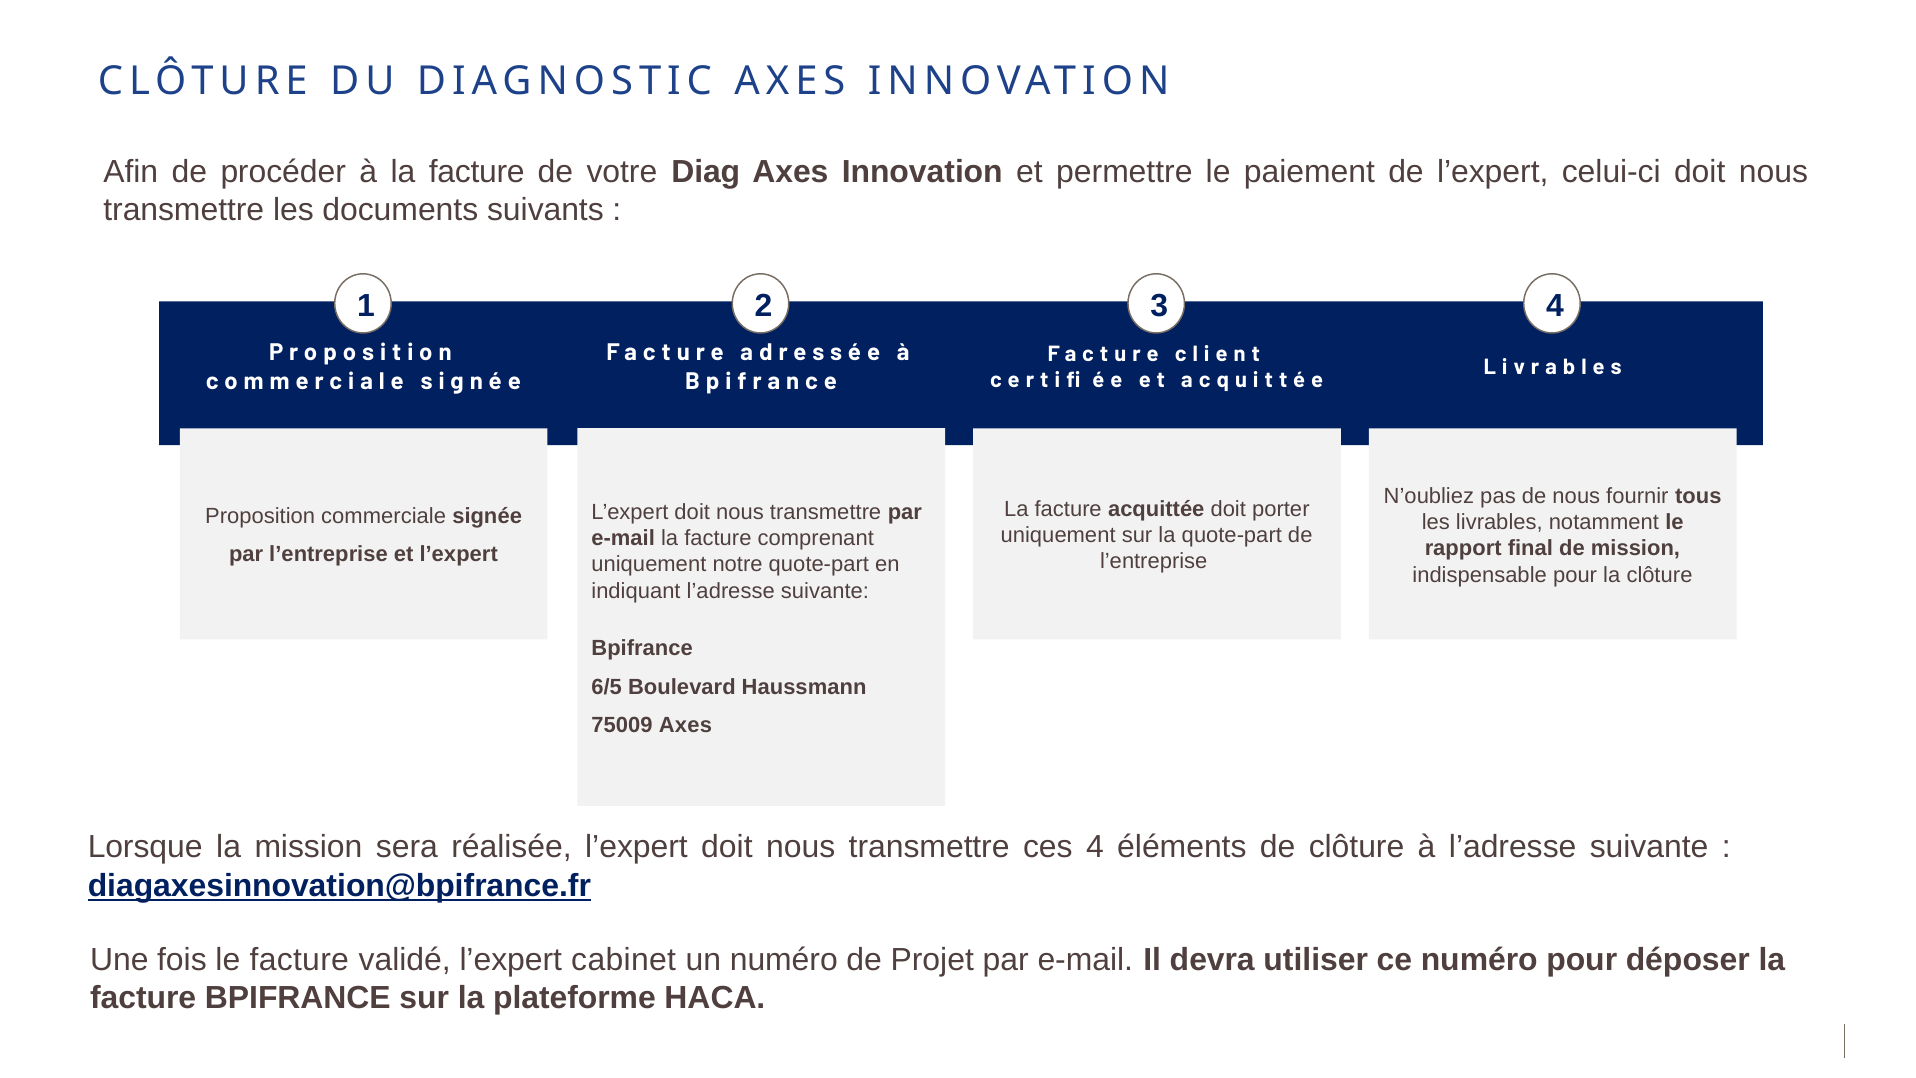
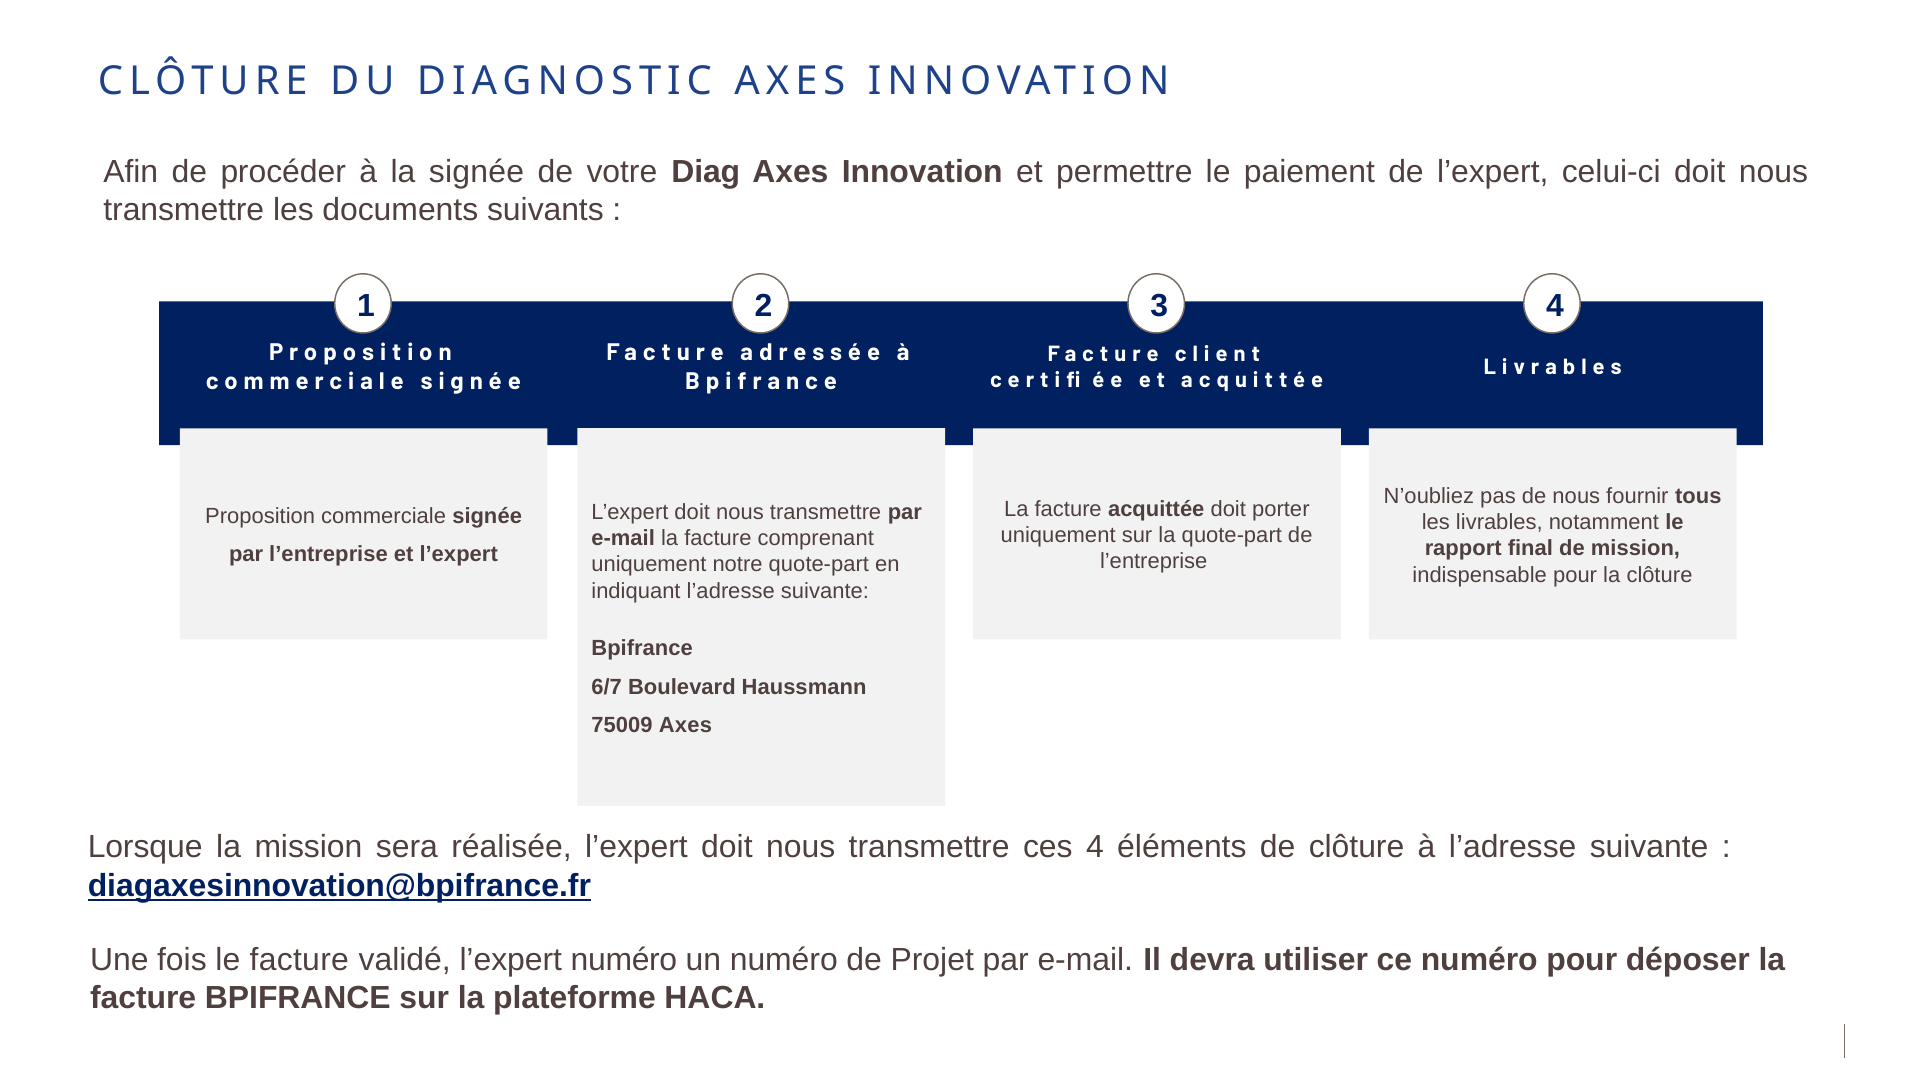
à la facture: facture -> signée (476, 172)
6/5: 6/5 -> 6/7 (607, 687)
l’expert cabinet: cabinet -> numéro (624, 960)
